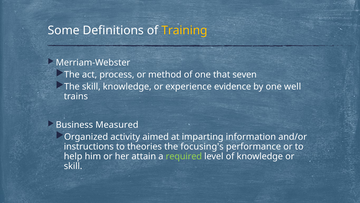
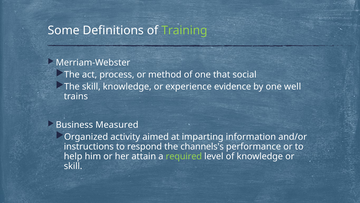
Training colour: yellow -> light green (184, 30)
seven: seven -> social (245, 74)
theories: theories -> respond (145, 146)
focusing's: focusing's -> channels's (202, 146)
